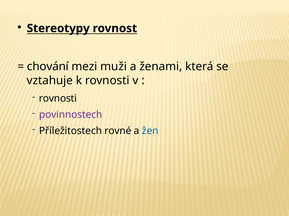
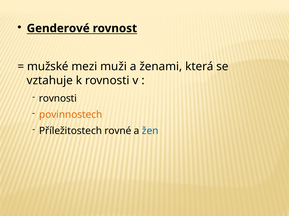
Stereotypy: Stereotypy -> Genderové (58, 28)
chování: chování -> mužské (48, 67)
povinnostech colour: purple -> orange (71, 115)
